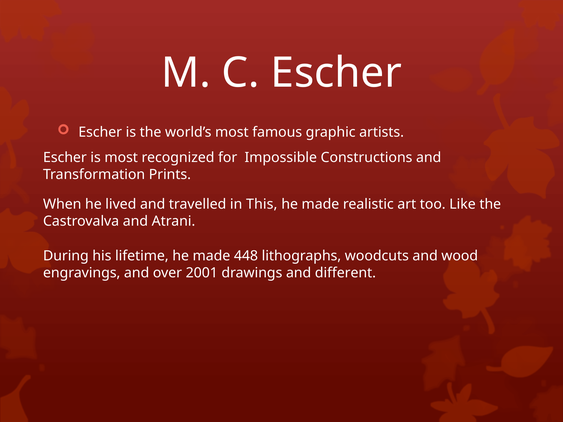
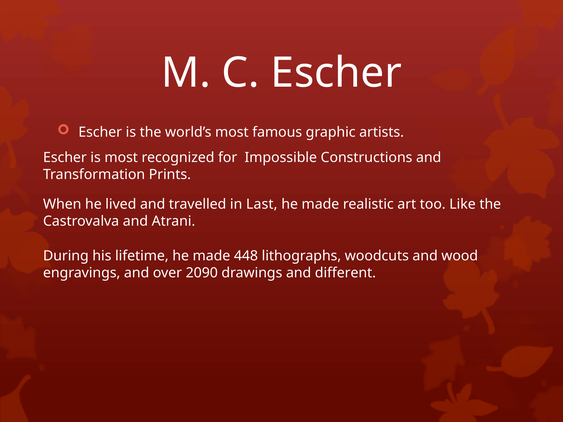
This: This -> Last (262, 204)
2001: 2001 -> 2090 (202, 273)
